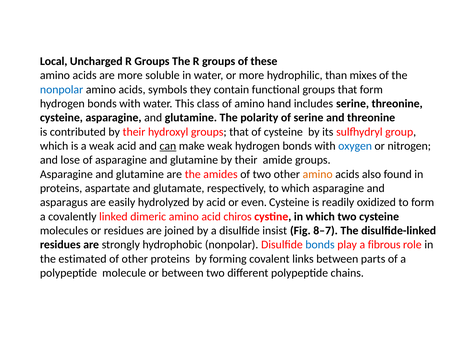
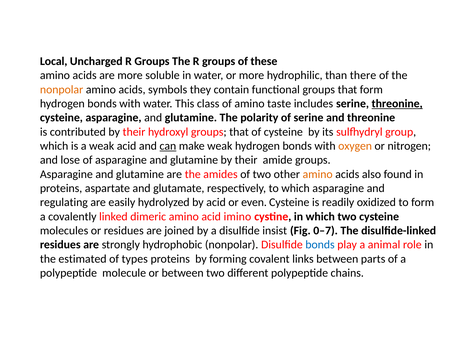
mixes: mixes -> there (363, 75)
nonpolar colour: blue -> orange (62, 89)
hand: hand -> taste (279, 103)
threonine underline: none -> present (397, 103)
oxygen colour: blue -> orange (355, 146)
asparagus: asparagus -> regulating (64, 202)
chiros: chiros -> imino (237, 216)
8–7: 8–7 -> 0–7 (326, 230)
fibrous: fibrous -> animal (384, 244)
of other: other -> types (135, 259)
